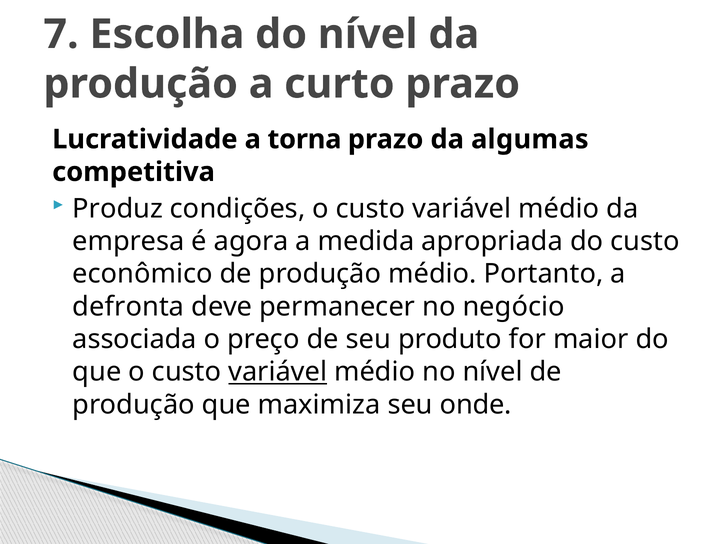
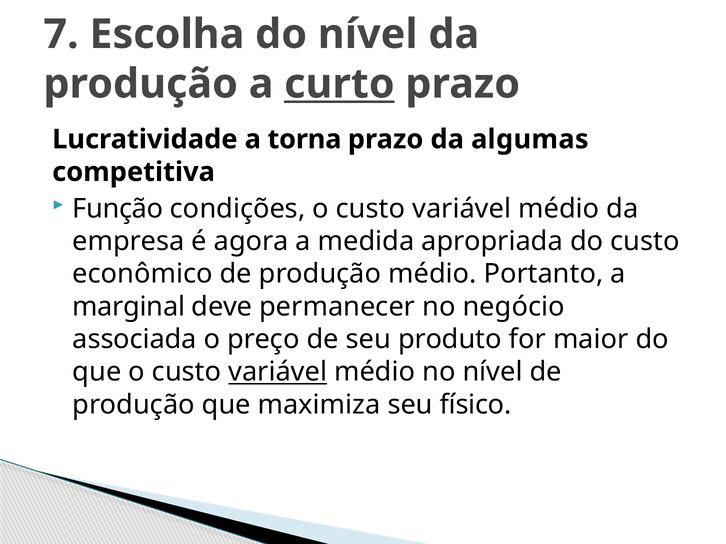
curto underline: none -> present (339, 84)
Produz: Produz -> Função (118, 209)
defronta: defronta -> marginal (129, 307)
onde: onde -> físico (476, 405)
